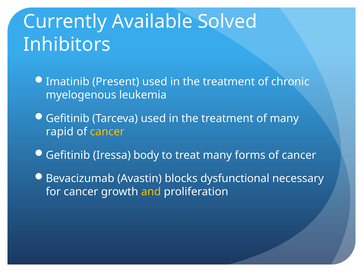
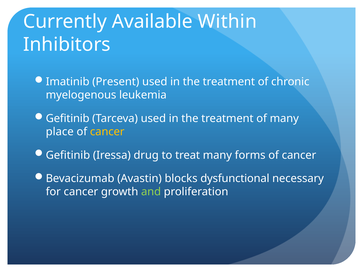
Solved: Solved -> Within (227, 22)
rapid: rapid -> place (60, 132)
body: body -> drug (146, 155)
and colour: yellow -> light green (151, 192)
